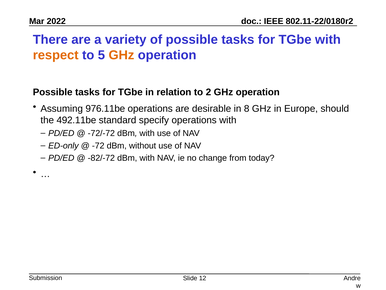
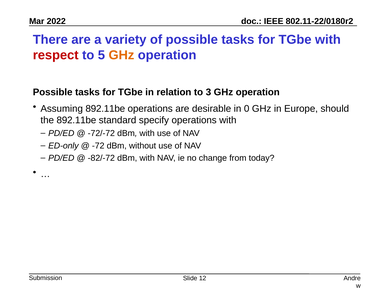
respect colour: orange -> red (56, 55)
2: 2 -> 3 (208, 92)
Assuming 976.11be: 976.11be -> 892.11be (105, 108)
8: 8 -> 0 (247, 108)
the 492.11be: 492.11be -> 892.11be (76, 120)
